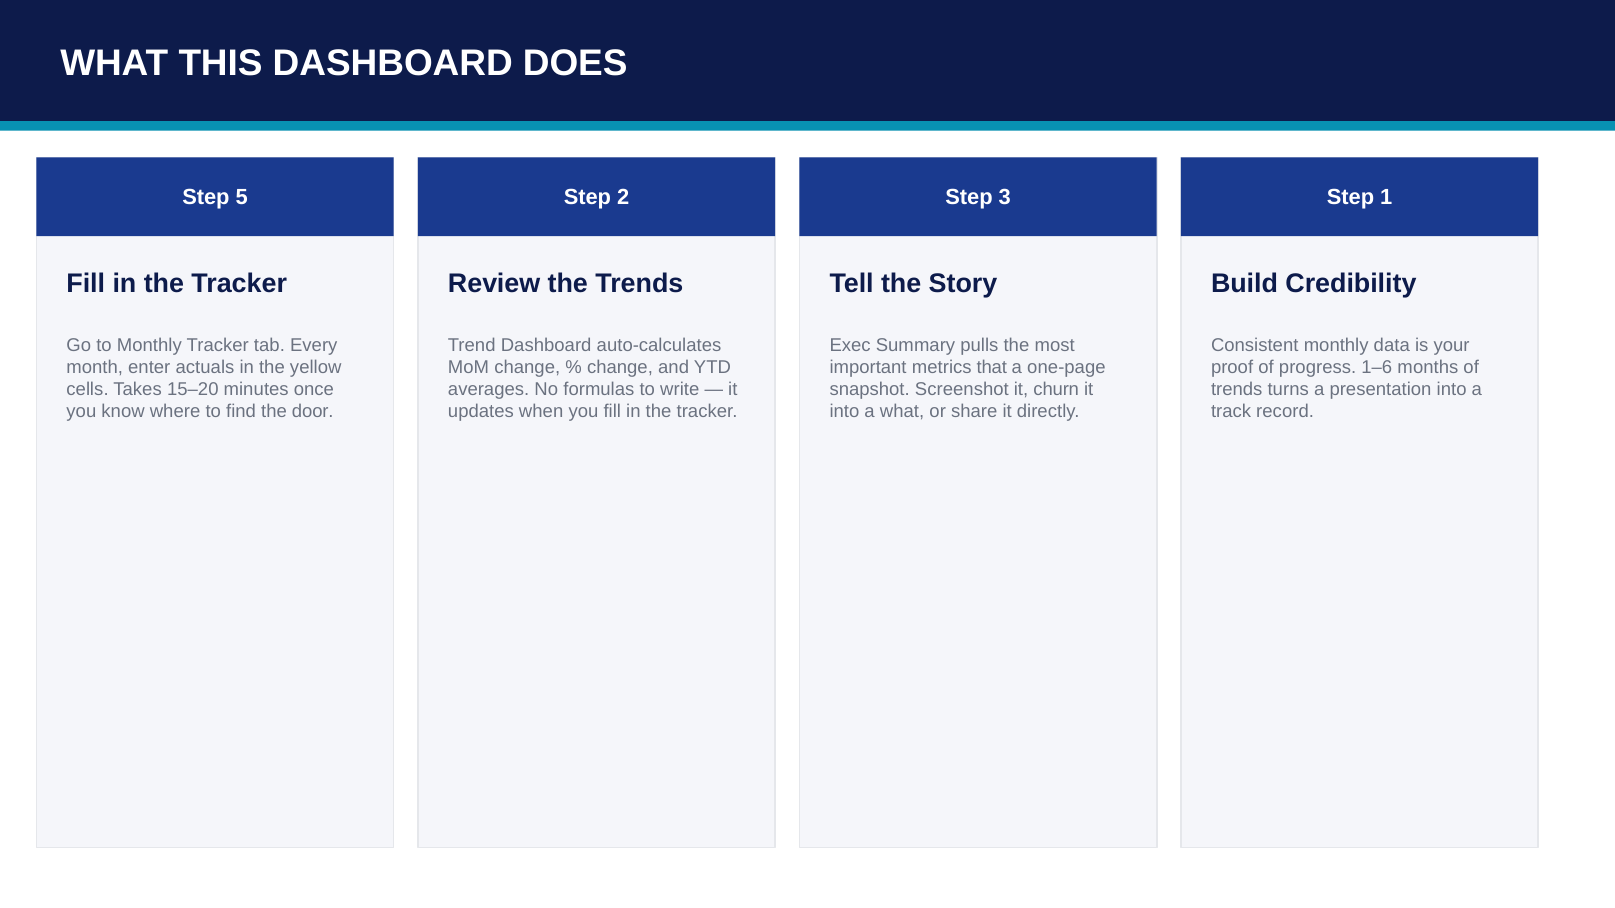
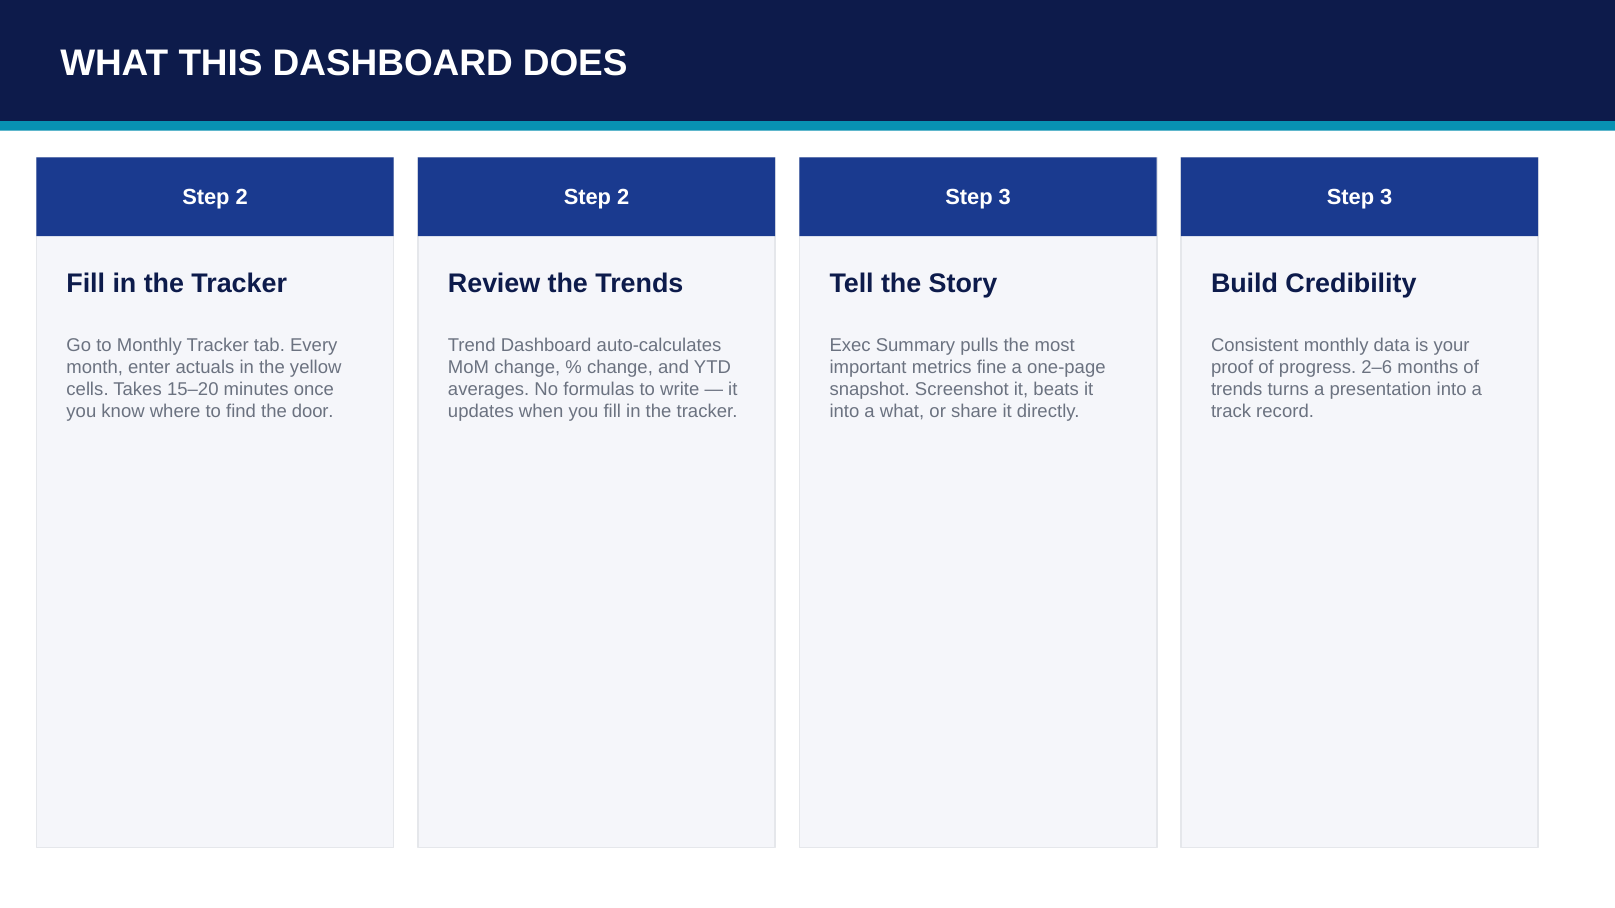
5: 5 -> 2 (242, 198)
1: 1 -> 3 (1386, 198)
that: that -> fine (992, 368)
1–6: 1–6 -> 2–6 (1377, 368)
churn: churn -> beats (1056, 390)
